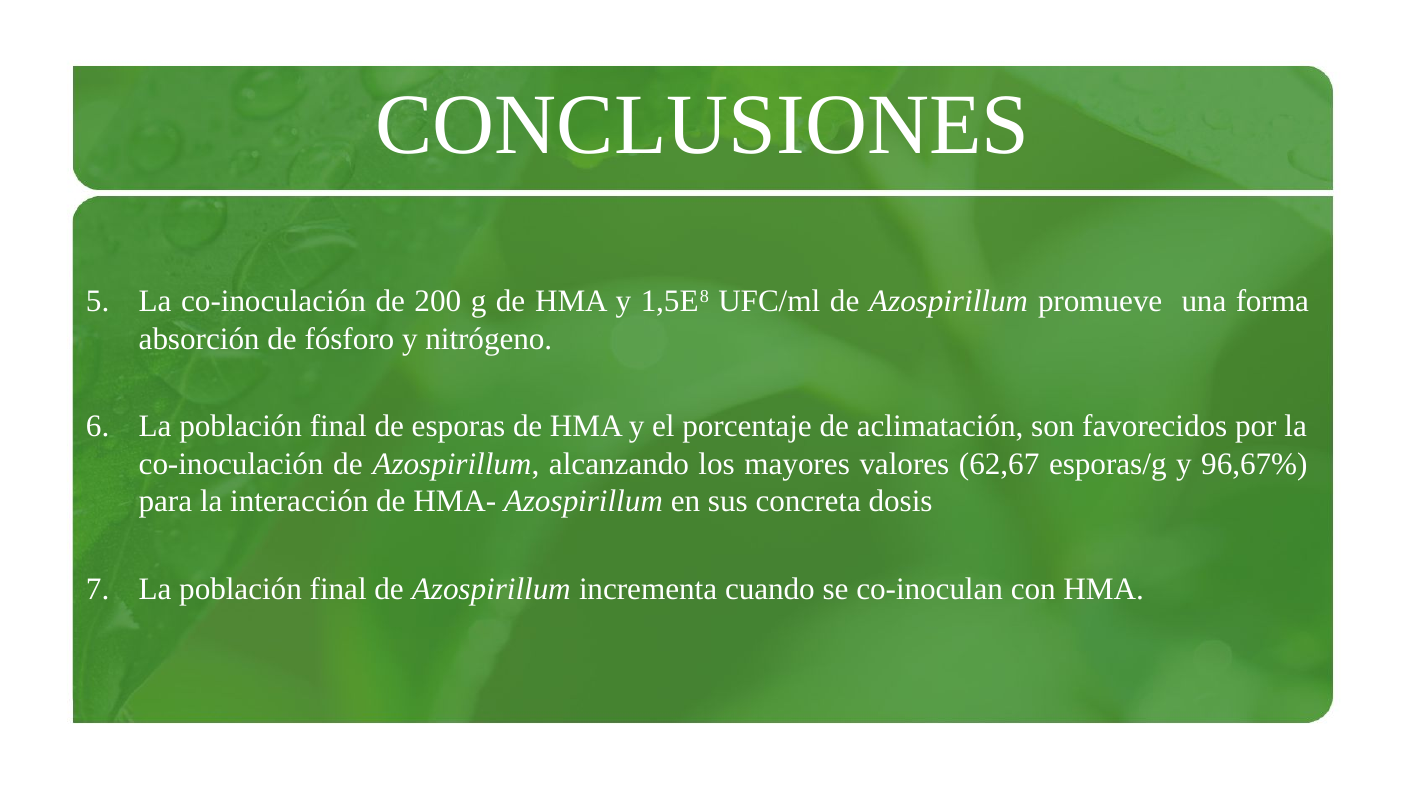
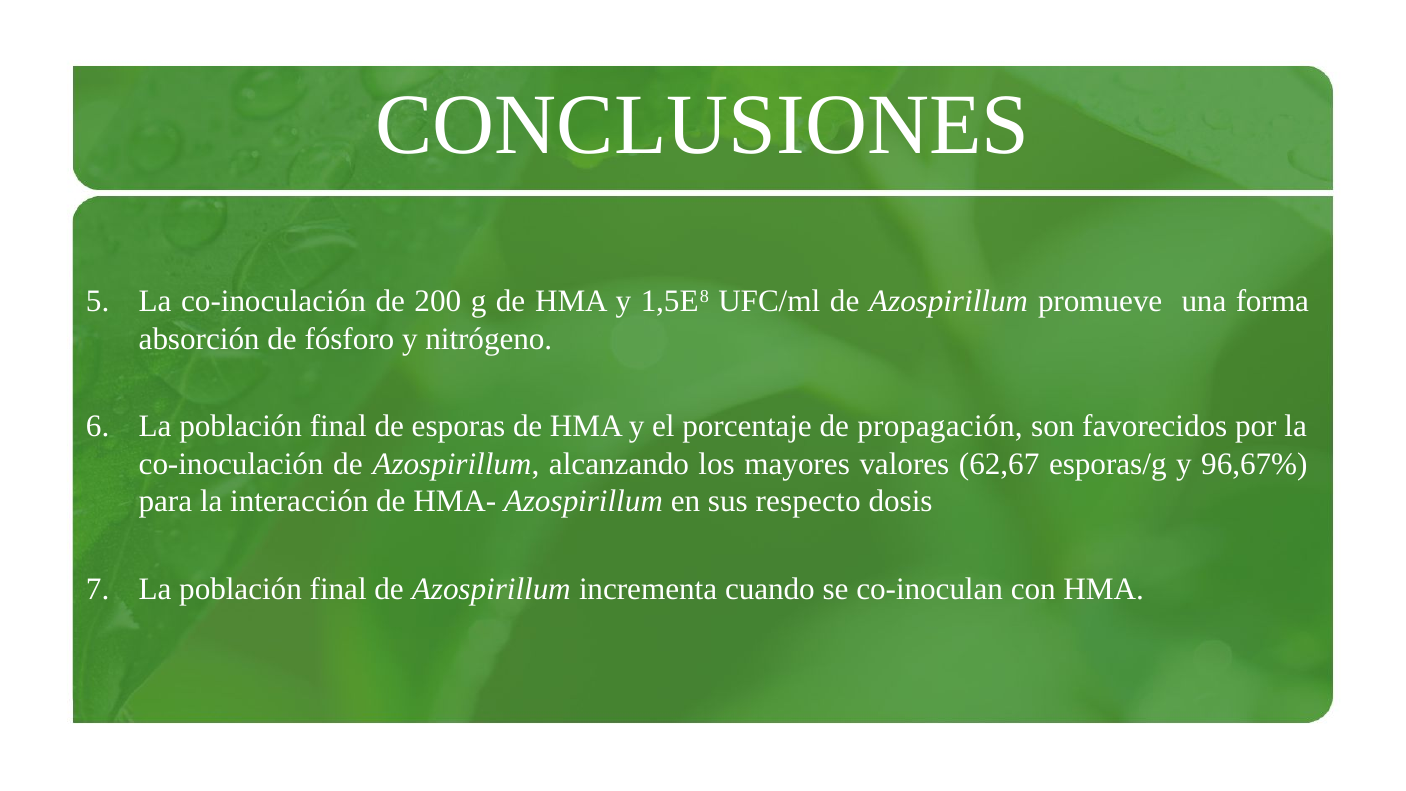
aclimatación: aclimatación -> propagación (940, 427)
concreta: concreta -> respecto (808, 502)
